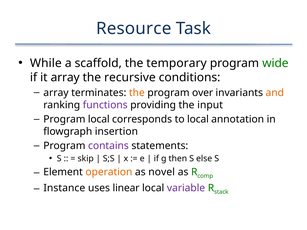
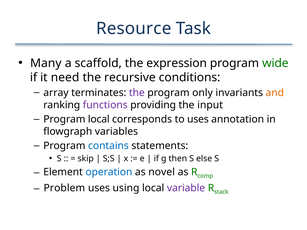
While: While -> Many (46, 63)
temporary: temporary -> expression (177, 63)
it array: array -> need (65, 78)
the colour: orange -> purple (137, 93)
over: over -> only (203, 93)
to local: local -> uses (198, 119)
insertion: insertion -> variables (116, 132)
contains colour: purple -> blue (108, 146)
operation colour: orange -> blue (109, 172)
Instance: Instance -> Problem (64, 188)
linear: linear -> using (126, 188)
